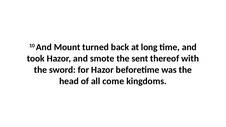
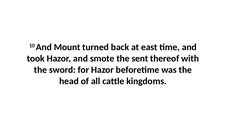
long: long -> east (149, 47)
come: come -> cattle (113, 81)
